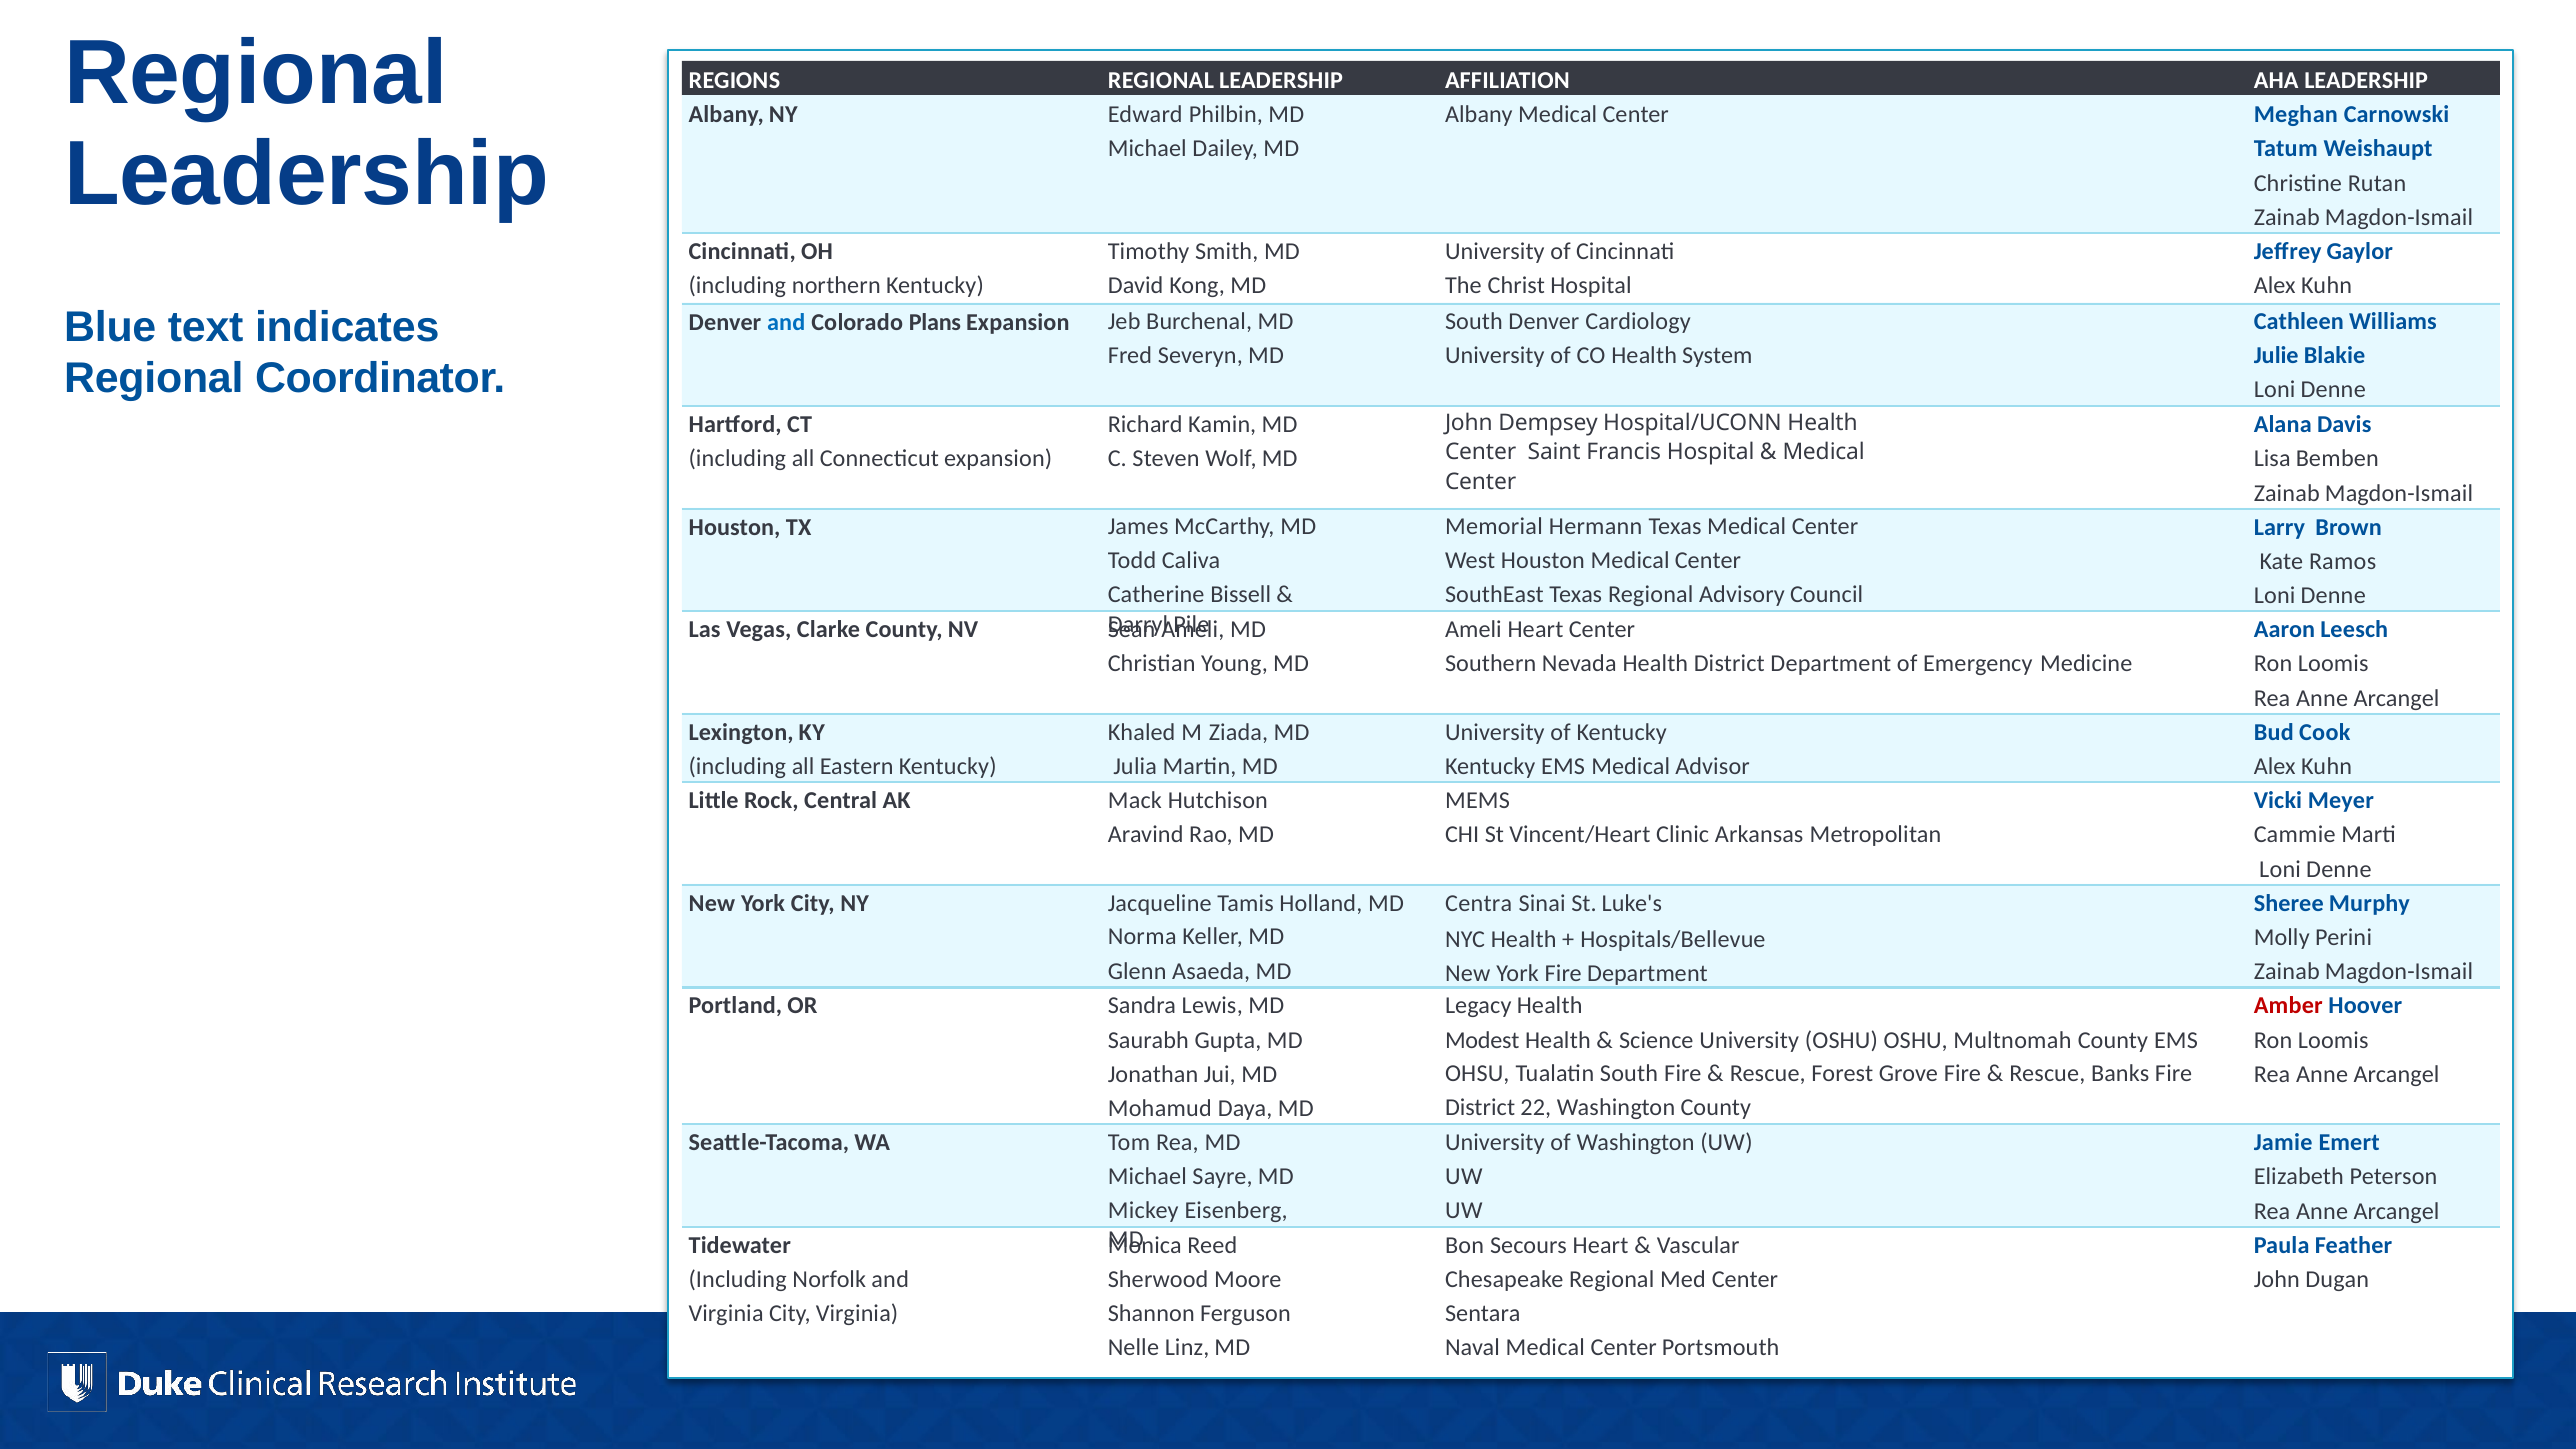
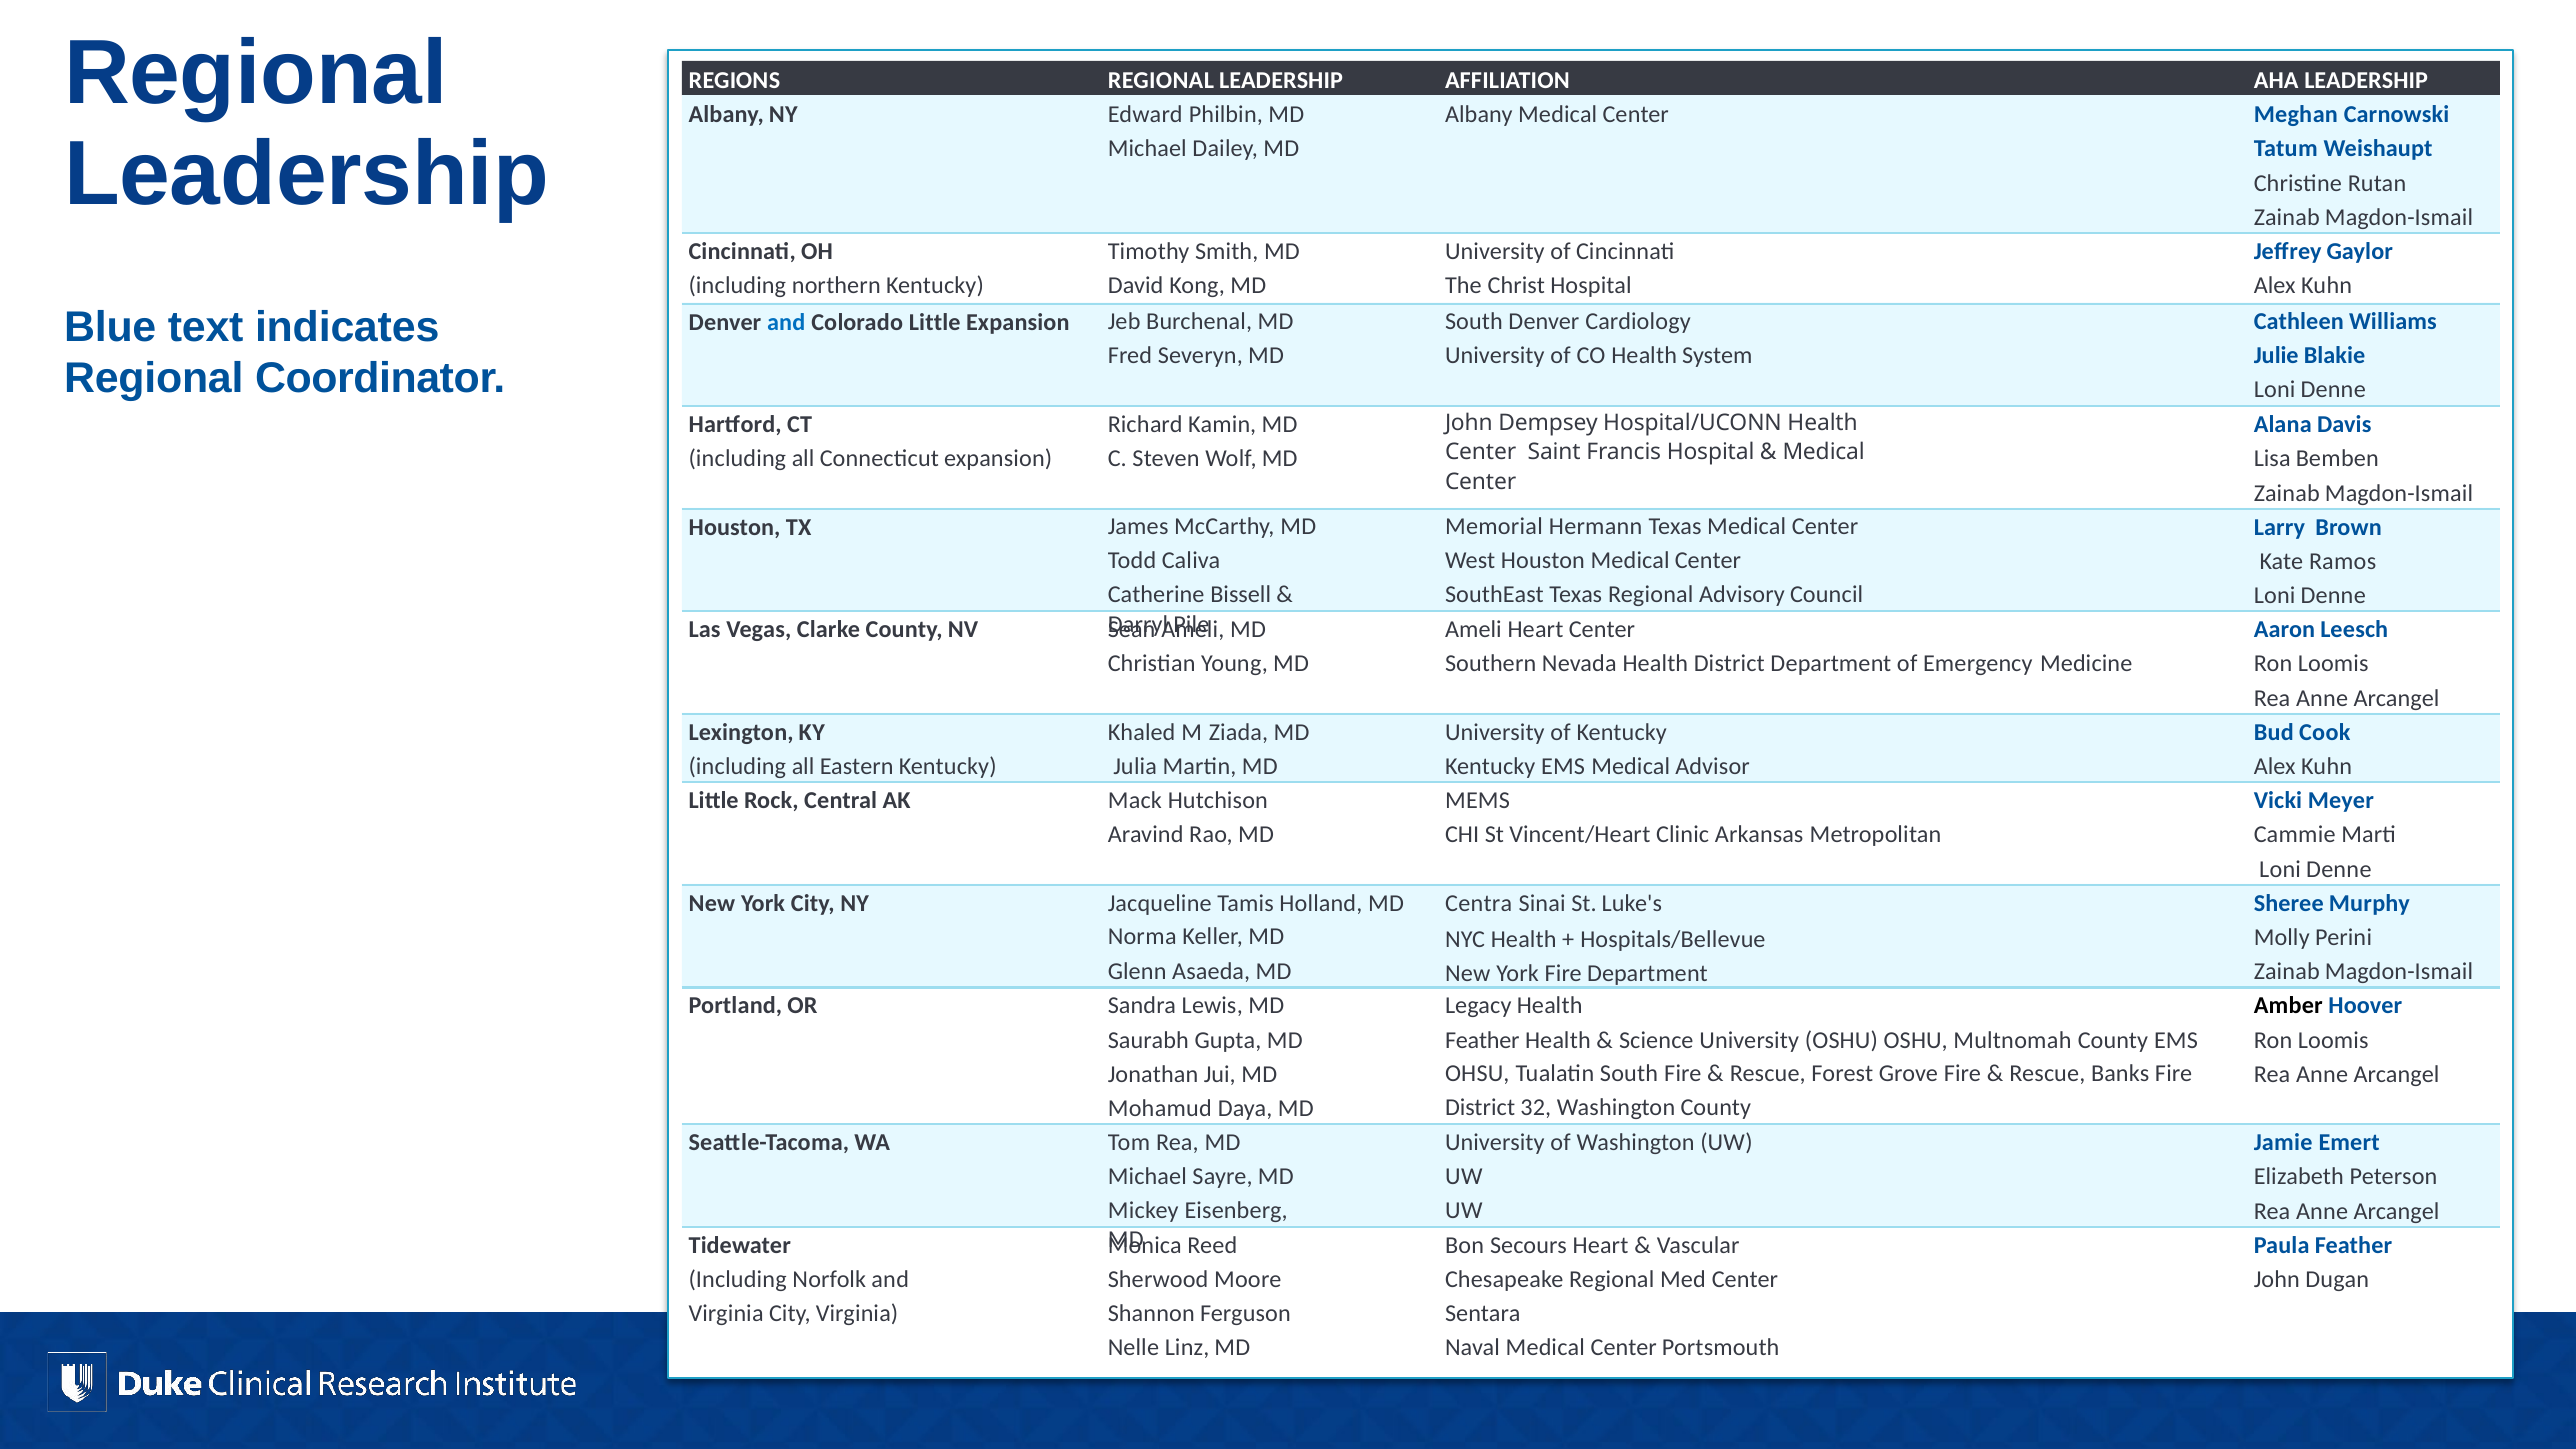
Colorado Plans: Plans -> Little (935, 322)
Amber colour: red -> black (2288, 1006)
Modest: Modest -> Feather (1482, 1040)
22: 22 -> 32 (1536, 1108)
